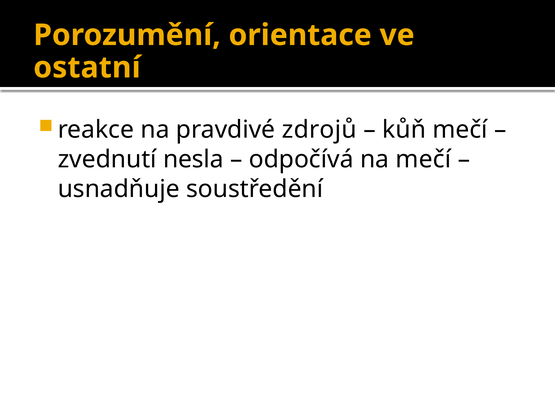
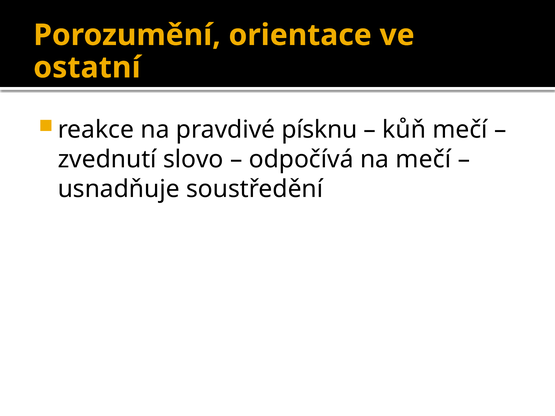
zdrojů: zdrojů -> písknu (319, 130)
nesla: nesla -> slovo (193, 159)
